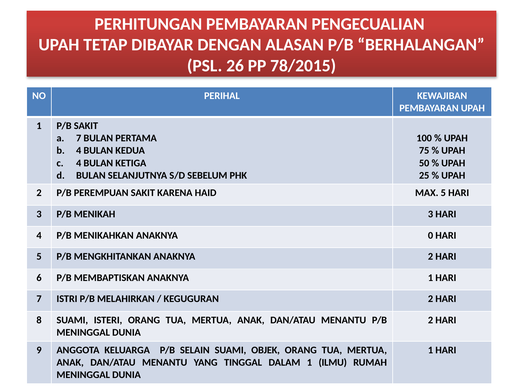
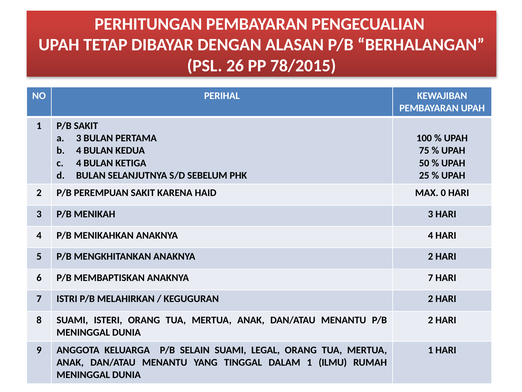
7: 7 -> 3 (79, 138)
MAX 5: 5 -> 0 (443, 193)
ANAKNYA 0: 0 -> 4 (431, 235)
ANAKNYA 1: 1 -> 7 (431, 277)
OBJEK: OBJEK -> LEGAL (266, 350)
